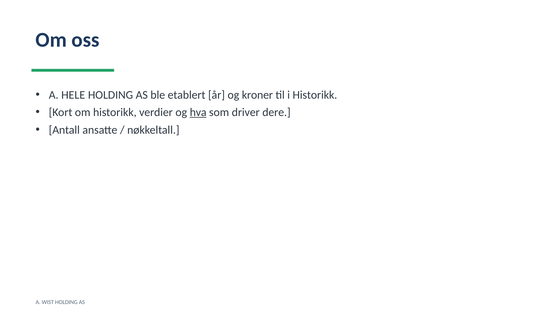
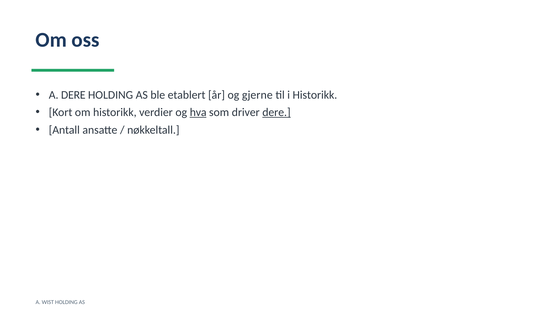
A HELE: HELE -> DERE (73, 95)
kroner: kroner -> gjerne (257, 95)
dere underline: none -> present (276, 112)
